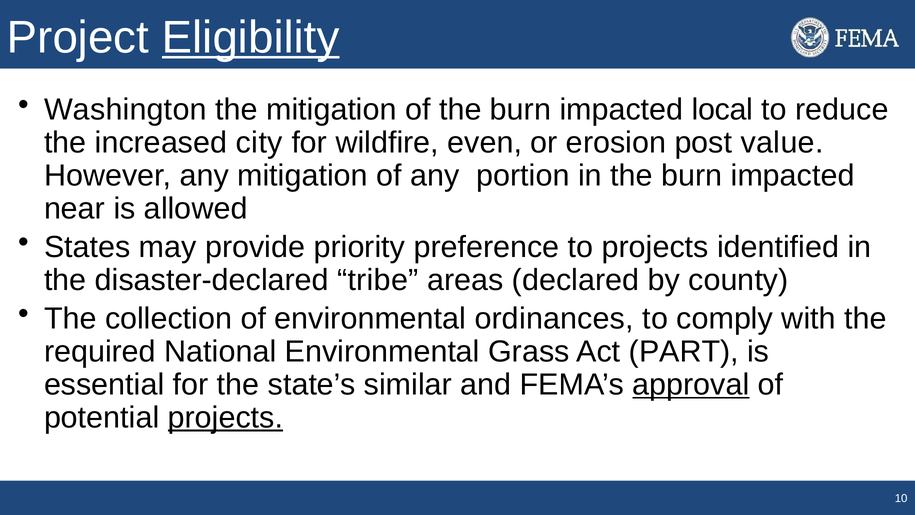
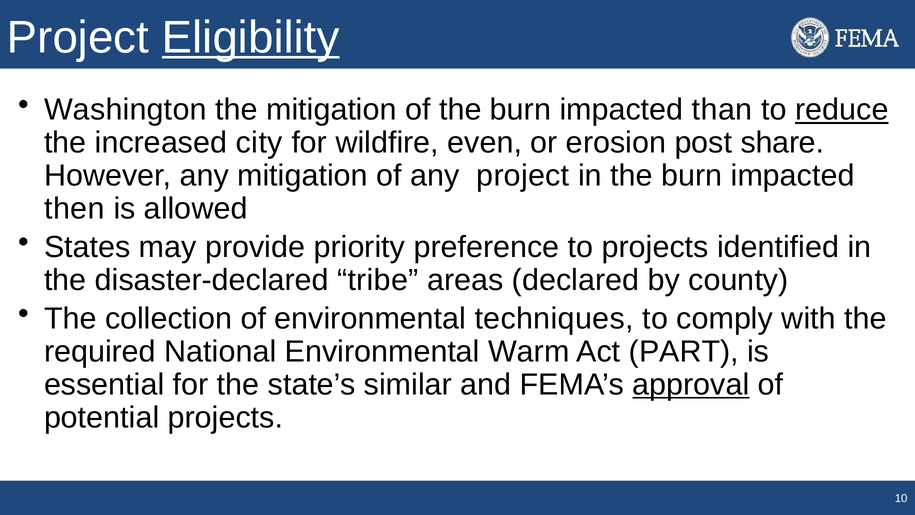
local: local -> than (722, 110)
reduce underline: none -> present (842, 110)
value: value -> share (782, 143)
any portion: portion -> project (523, 176)
near: near -> then (74, 209)
ordinances: ordinances -> techniques (554, 318)
Grass: Grass -> Warm (529, 351)
projects underline: present -> none (225, 417)
